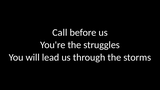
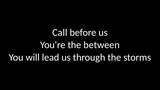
struggles: struggles -> between (102, 45)
